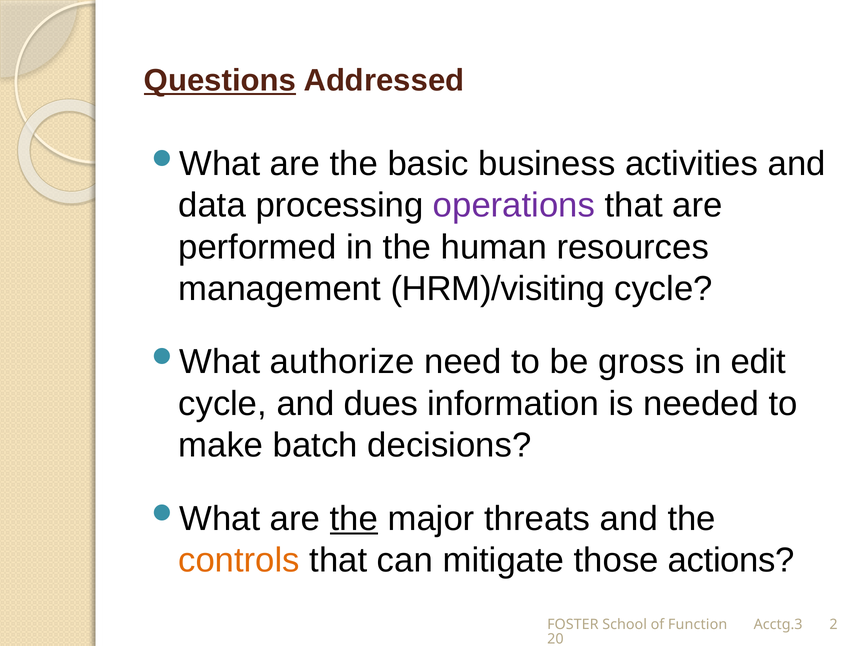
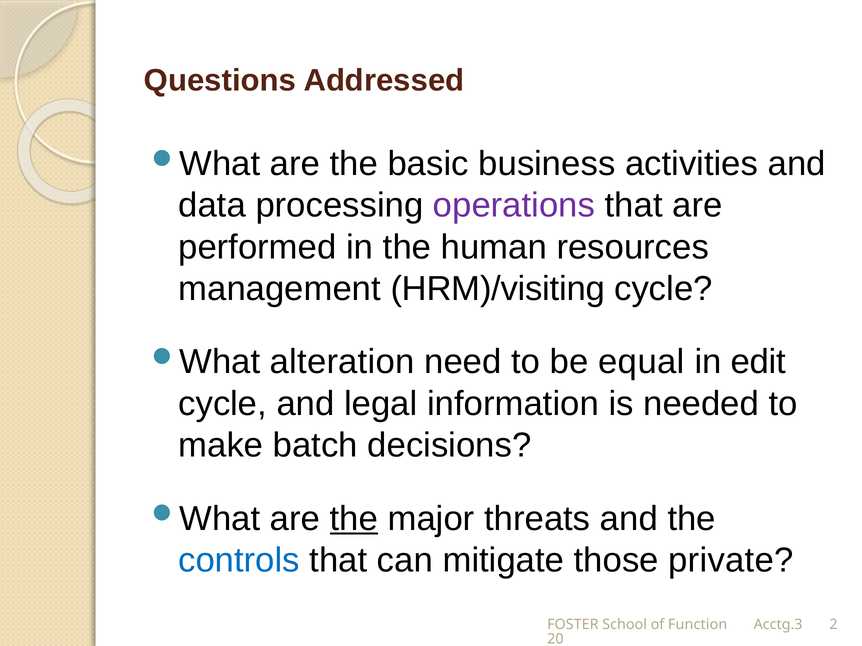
Questions underline: present -> none (220, 81)
authorize: authorize -> alteration (342, 362)
gross: gross -> equal (641, 362)
dues: dues -> legal (381, 404)
controls colour: orange -> blue (239, 561)
actions: actions -> private (731, 561)
